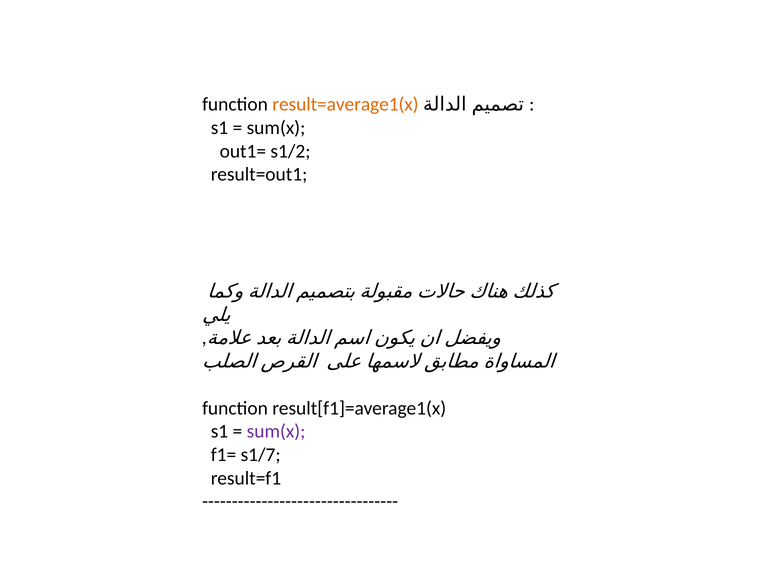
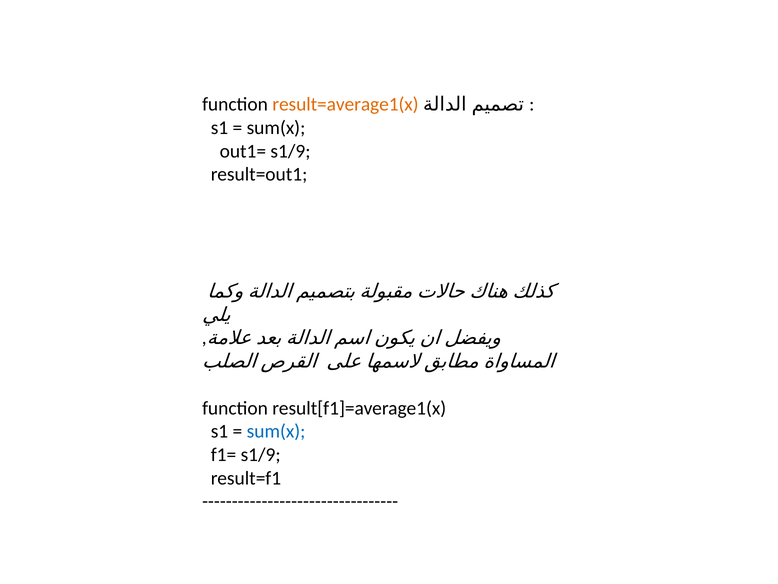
out1= s1/2: s1/2 -> s1/9 (290, 151)
sum(x colour: purple -> blue (276, 431)
f1= s1/7: s1/7 -> s1/9 (261, 454)
